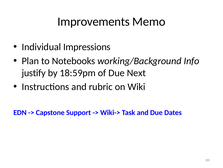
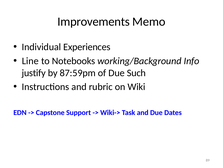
Impressions: Impressions -> Experiences (87, 47)
Plan: Plan -> Line (30, 61)
18:59pm: 18:59pm -> 87:59pm (78, 73)
Next: Next -> Such (136, 73)
